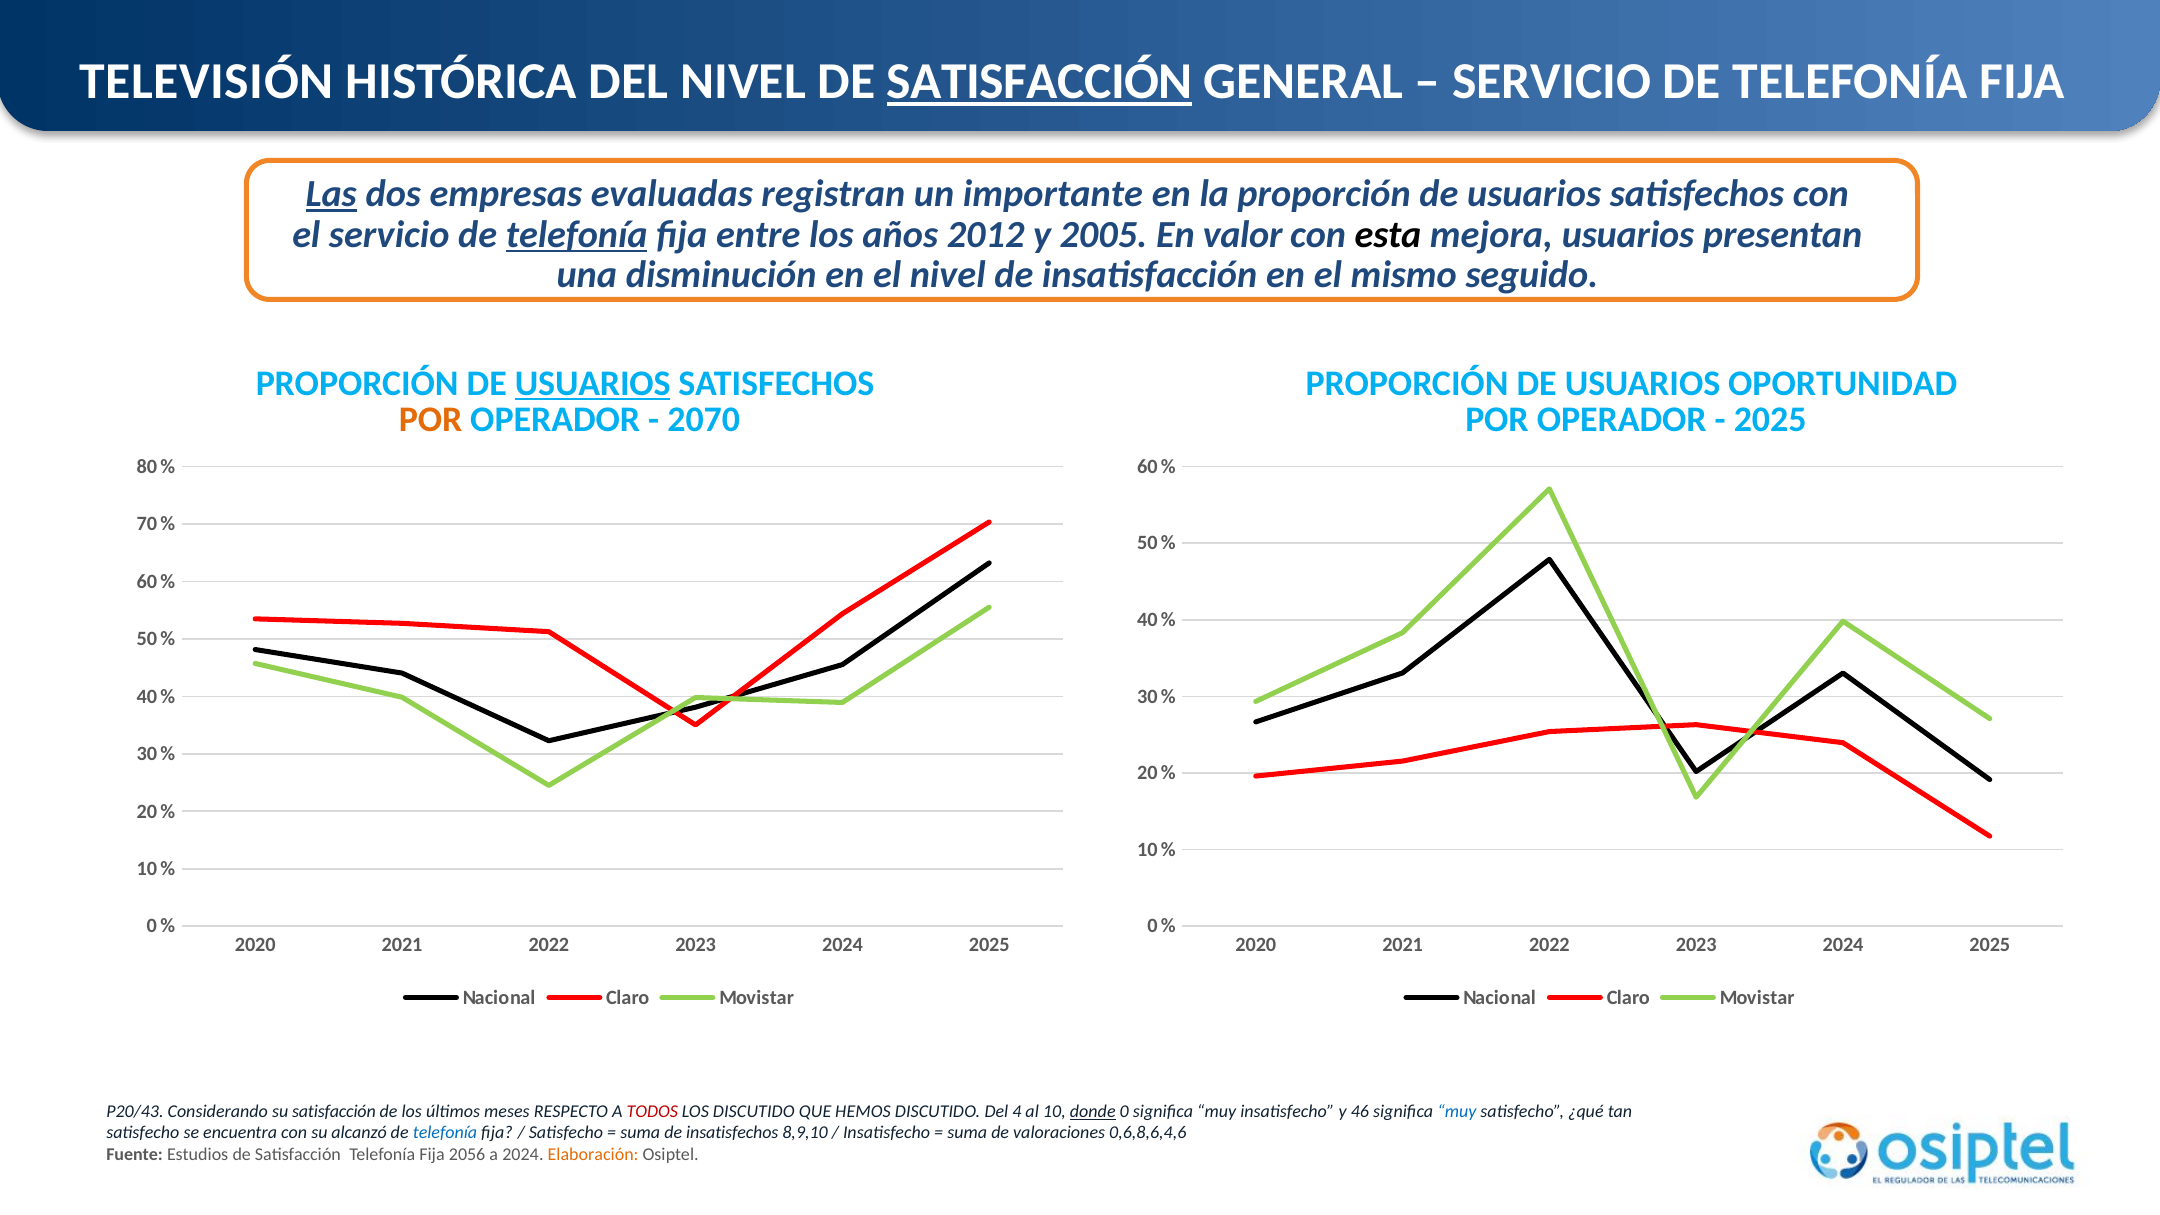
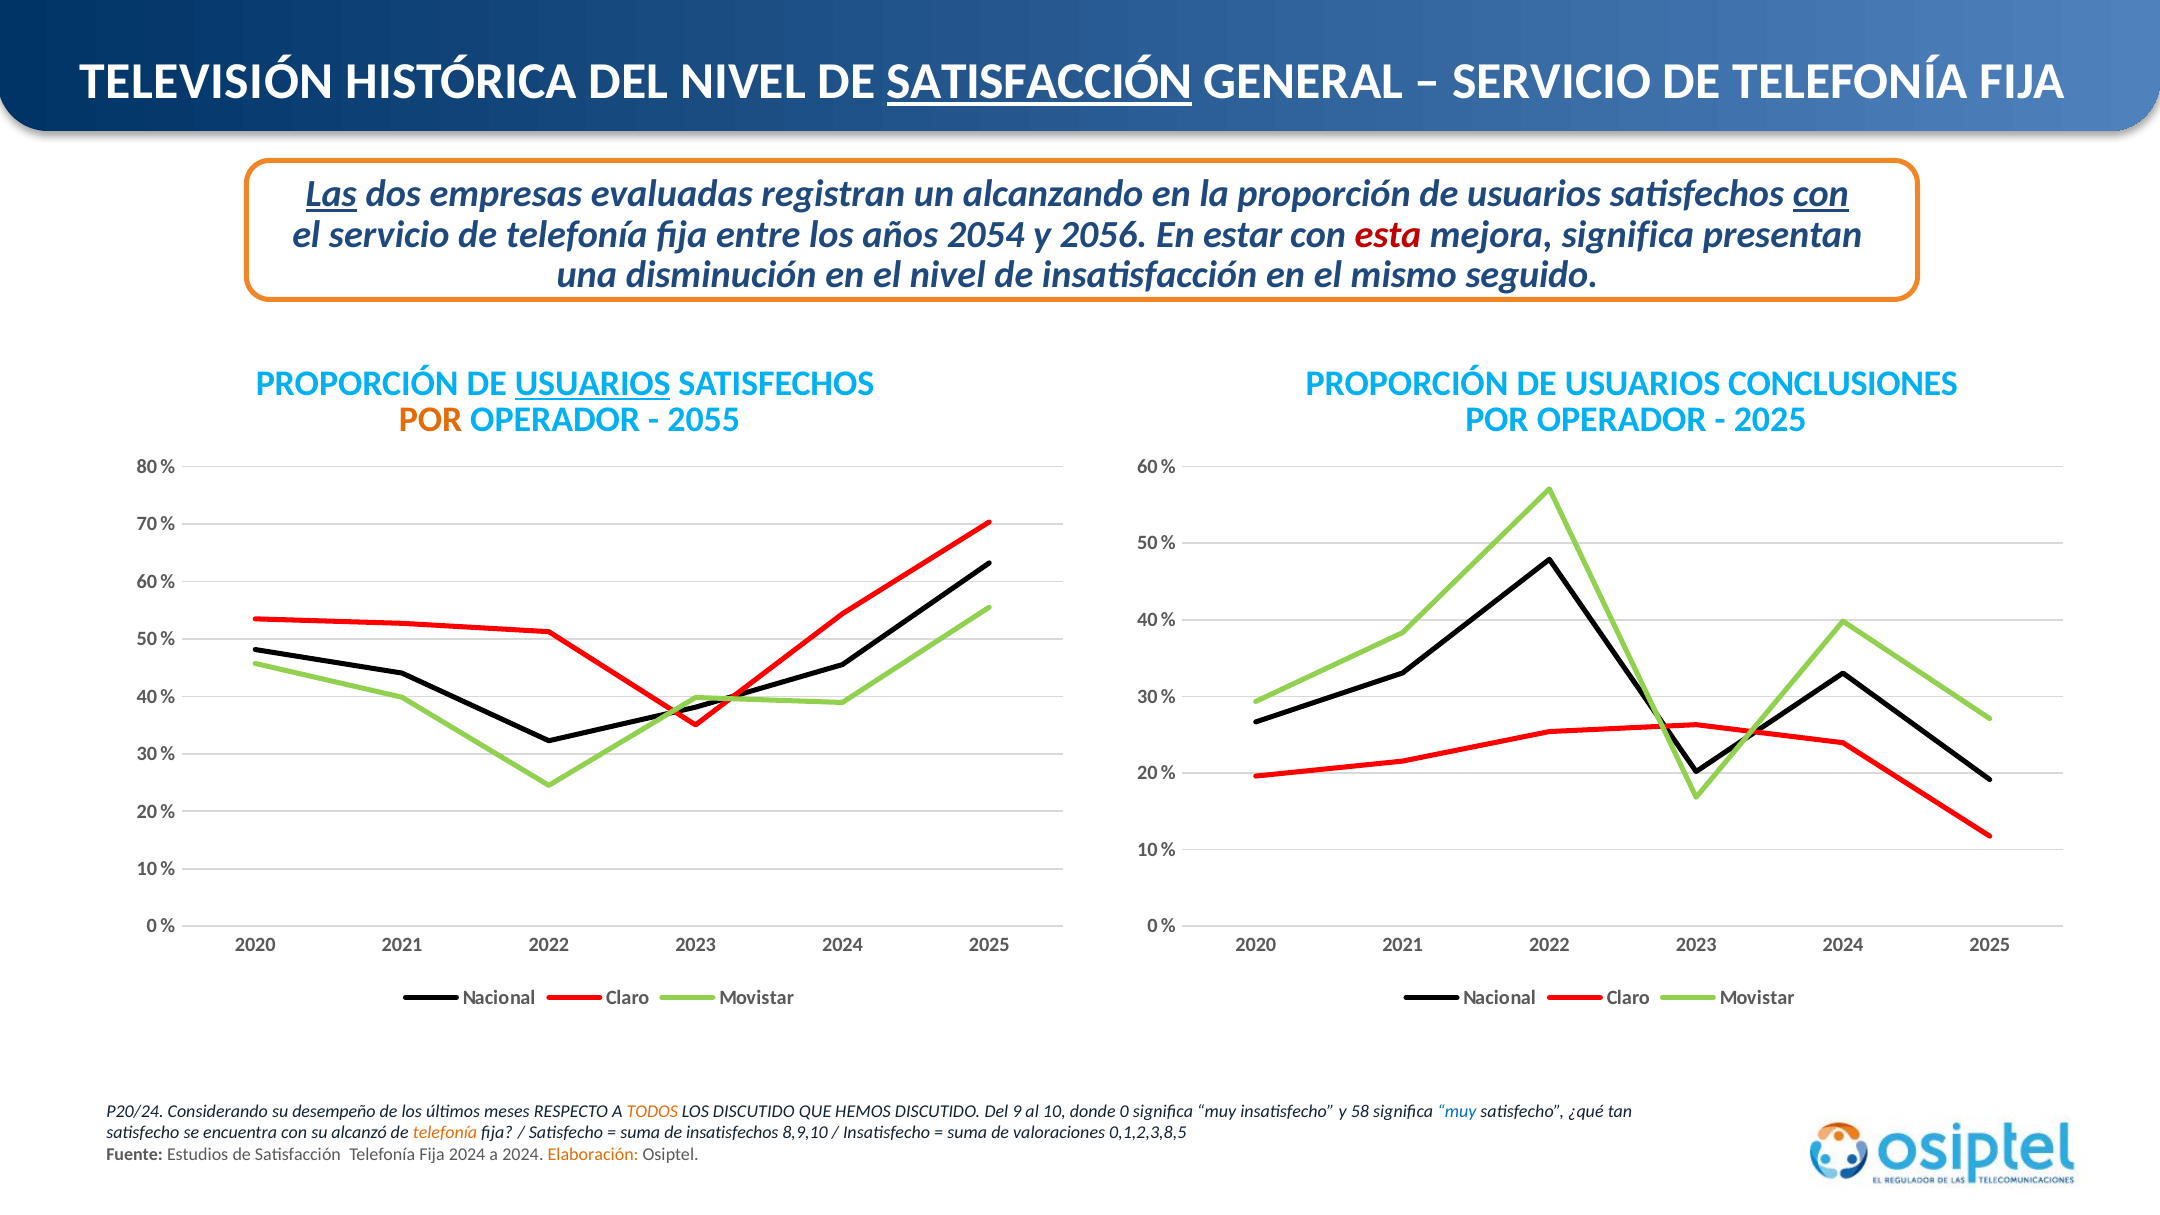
importante: importante -> alcanzando (1053, 194)
con underline: none -> present (1821, 194)
telefonía underline: present -> none (577, 235)
2012: 2012 -> 2054 (986, 235)
2005: 2005 -> 2056 (1103, 235)
valor: valor -> estar (1243, 235)
esta colour: black -> red (1388, 235)
mejora usuarios: usuarios -> significa (1628, 235)
OPORTUNIDAD: OPORTUNIDAD -> CONCLUSIONES (1843, 383)
2070: 2070 -> 2055 (704, 419)
P20/43: P20/43 -> P20/24 (135, 1111)
su satisfacción: satisfacción -> desempeño (334, 1111)
TODOS colour: red -> orange (652, 1111)
4: 4 -> 9 (1017, 1111)
donde underline: present -> none (1093, 1111)
46: 46 -> 58 (1360, 1111)
telefonía colour: blue -> orange (445, 1133)
0,6,8,6,4,6: 0,6,8,6,4,6 -> 0,1,2,3,8,5 (1148, 1133)
Fija 2056: 2056 -> 2024 (467, 1155)
